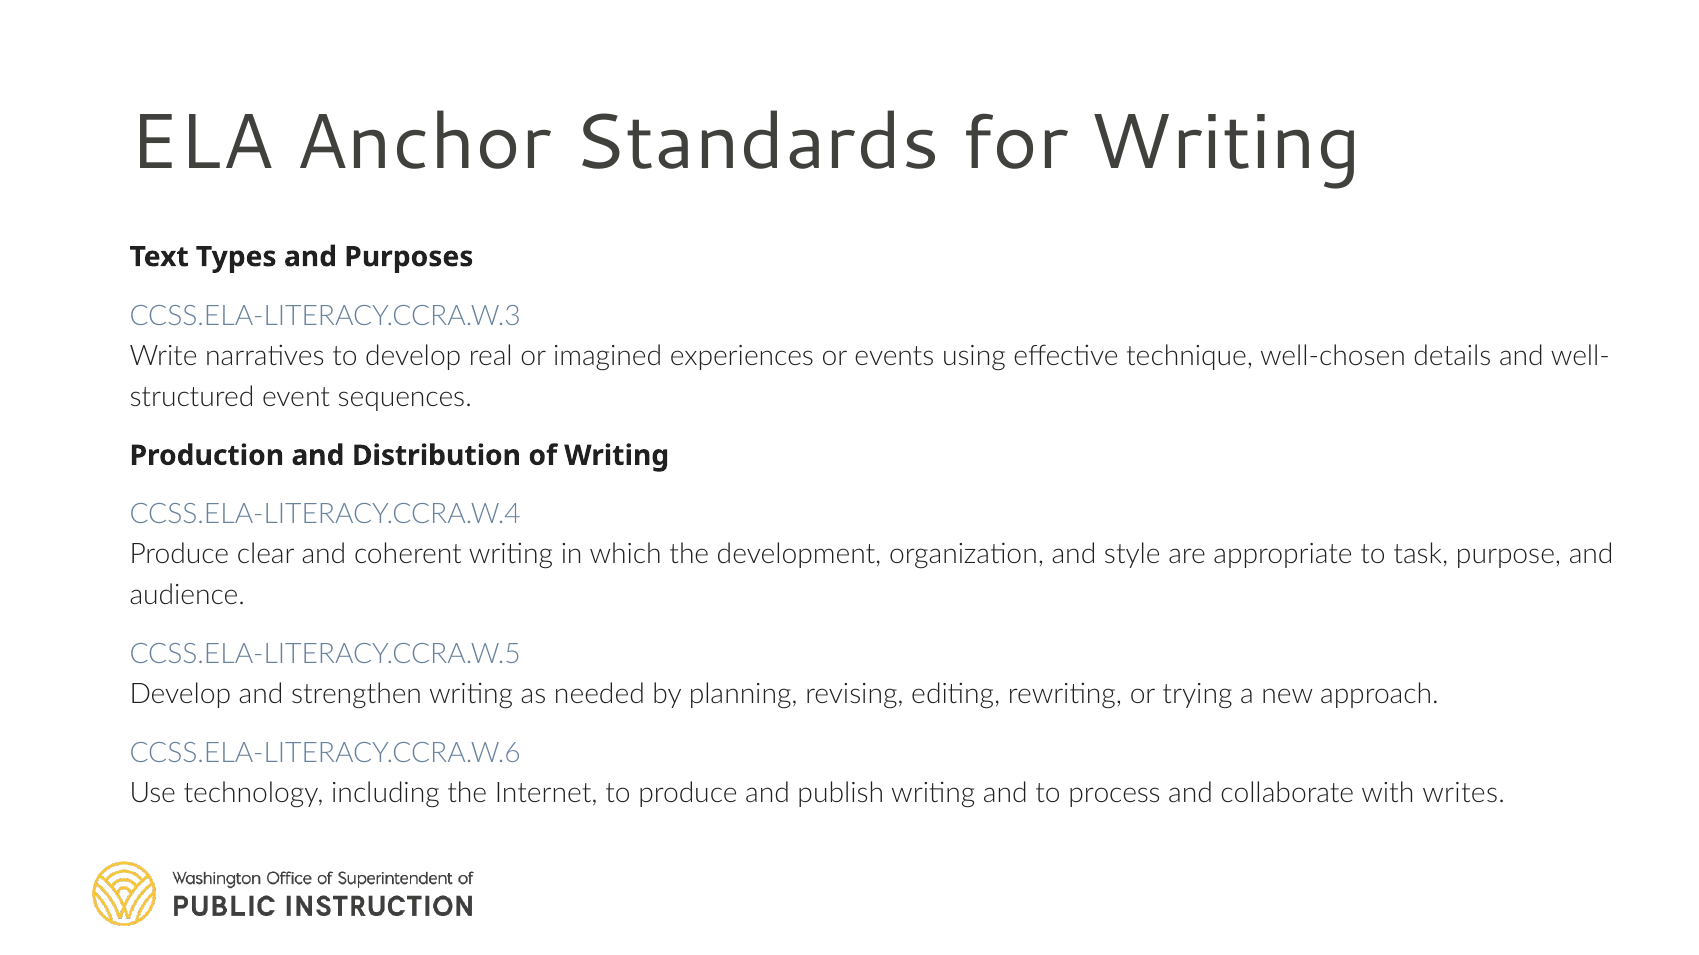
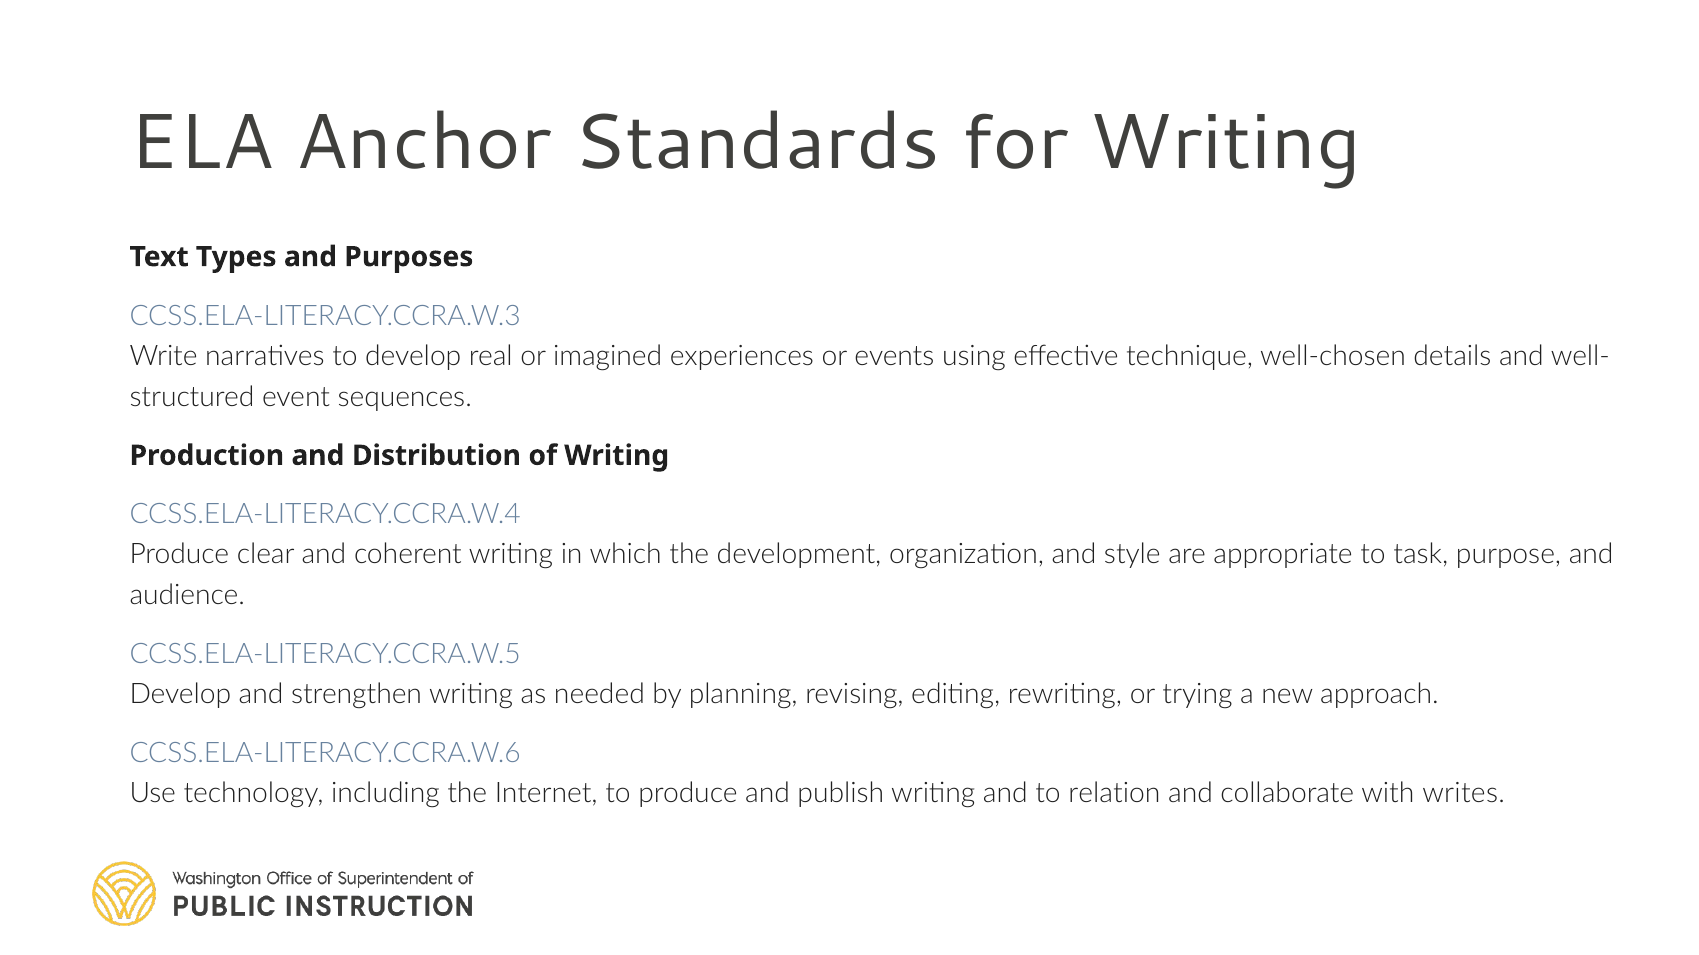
process: process -> relation (1114, 794)
